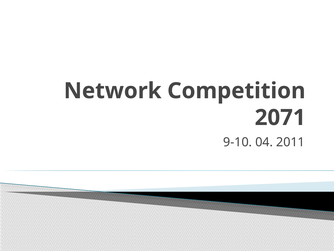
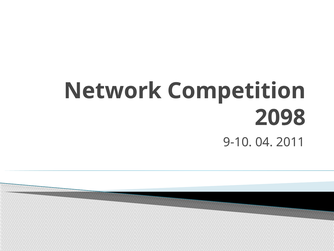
2071: 2071 -> 2098 (280, 117)
